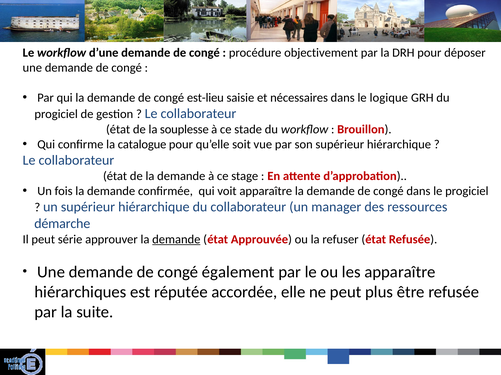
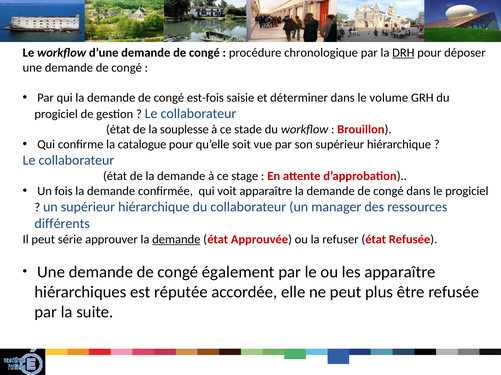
objectivement: objectivement -> chronologique (321, 53)
DRH underline: none -> present (403, 53)
est-lieu: est-lieu -> est-fois (205, 98)
nécessaires: nécessaires -> déterminer (299, 98)
logique: logique -> volume (389, 98)
démarche: démarche -> différents (62, 224)
